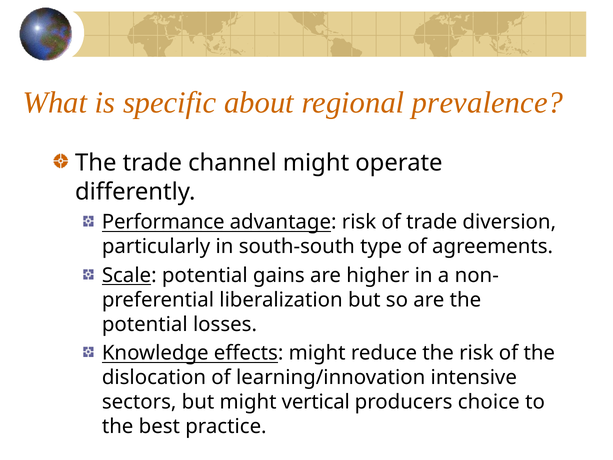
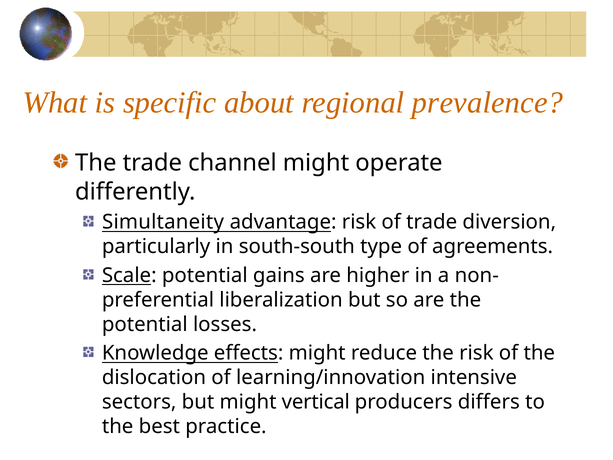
Performance: Performance -> Simultaneity (163, 222)
choice: choice -> differs (489, 402)
